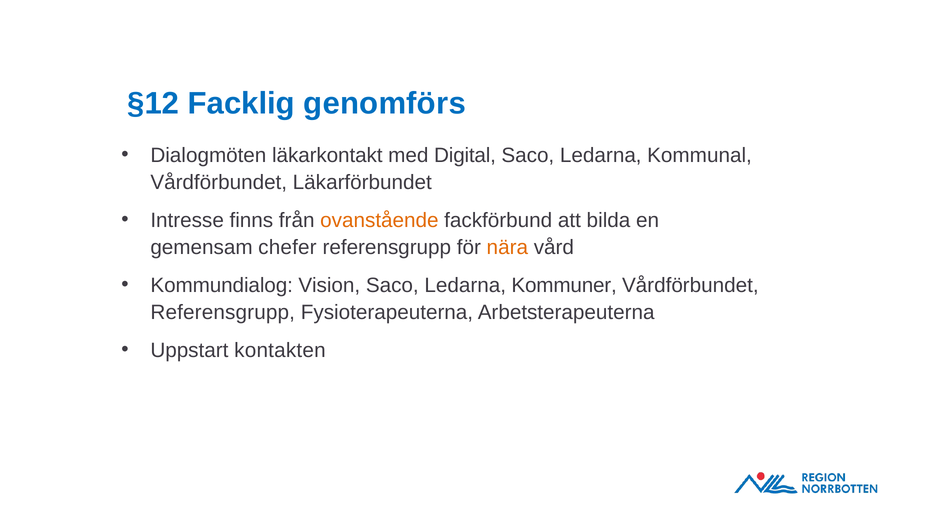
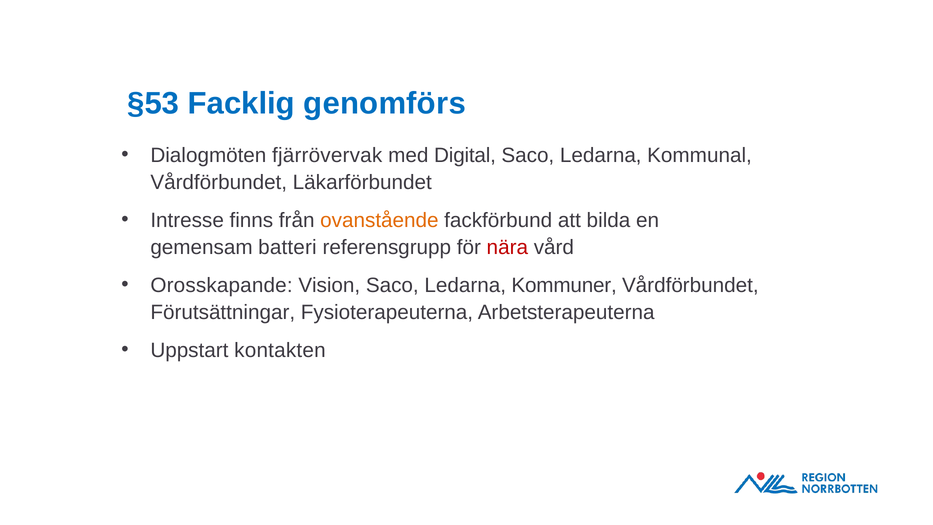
§12: §12 -> §53 (153, 103)
läkarkontakt: läkarkontakt -> fjärrövervak (327, 155)
chefer: chefer -> batteri (287, 247)
nära colour: orange -> red (507, 247)
Kommundialog: Kommundialog -> Orosskapande (222, 285)
Referensgrupp: Referensgrupp -> Förutsättningar (223, 312)
